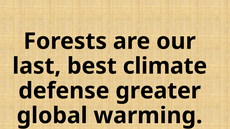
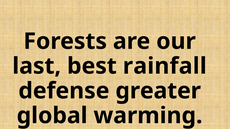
climate: climate -> rainfall (165, 66)
